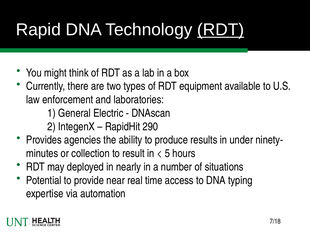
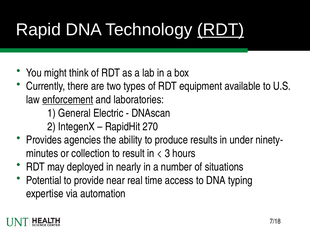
enforcement underline: none -> present (68, 100)
290: 290 -> 270 (150, 127)
5: 5 -> 3 (167, 154)
